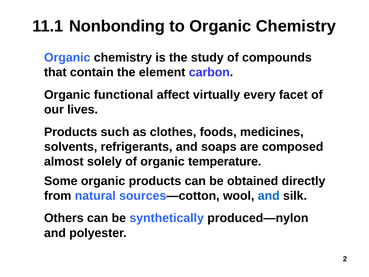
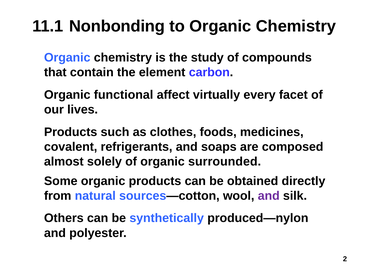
solvents: solvents -> covalent (71, 147)
temperature: temperature -> surrounded (225, 161)
and colour: blue -> purple (269, 196)
